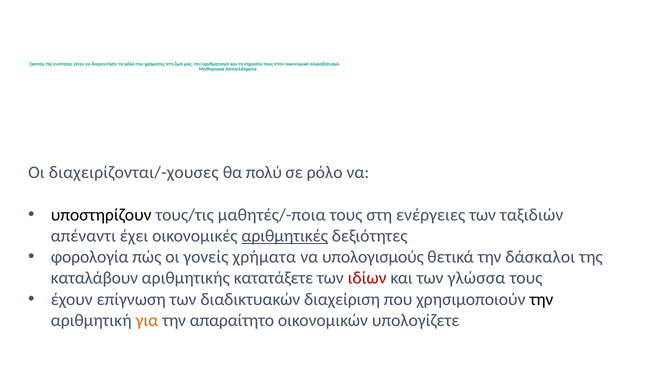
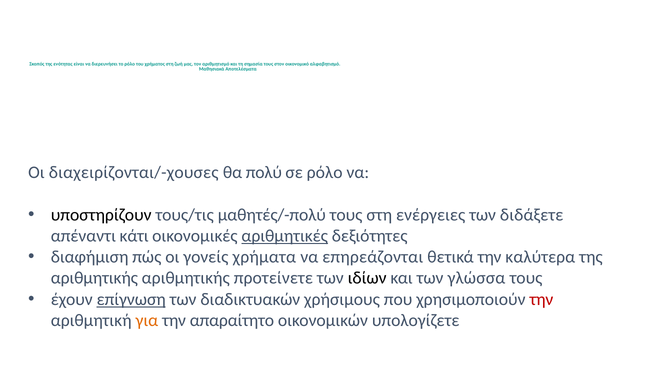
μαθητές/-ποια: μαθητές/-ποια -> μαθητές/-πολύ (272, 215)
ταξιδιών: ταξιδιών -> διδάξετε (532, 215)
έχει: έχει -> κάτι (134, 236)
φορολογία: φορολογία -> διαφήμιση (90, 257)
υπολογισμούς: υπολογισμούς -> επηρεάζονται (373, 257)
δάσκαλοι: δάσκαλοι -> καλύτερα (540, 257)
καταλάβουν: καταλάβουν -> αριθμητικής (94, 279)
κατατάξετε: κατατάξετε -> προτείνετε (273, 279)
ιδίων colour: red -> black (367, 279)
επίγνωση underline: none -> present (131, 300)
διαχείριση: διαχείριση -> χρήσιμους (342, 300)
την colour: black -> red (541, 300)
